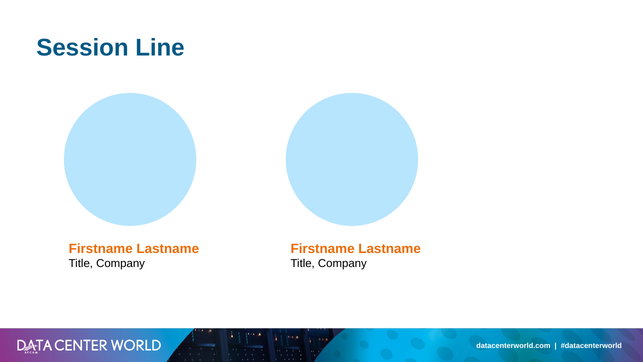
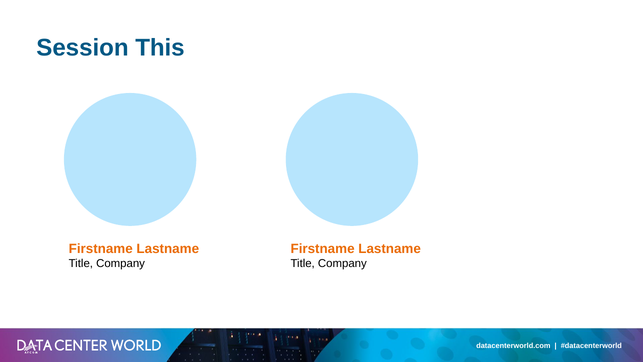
Line: Line -> This (160, 48)
